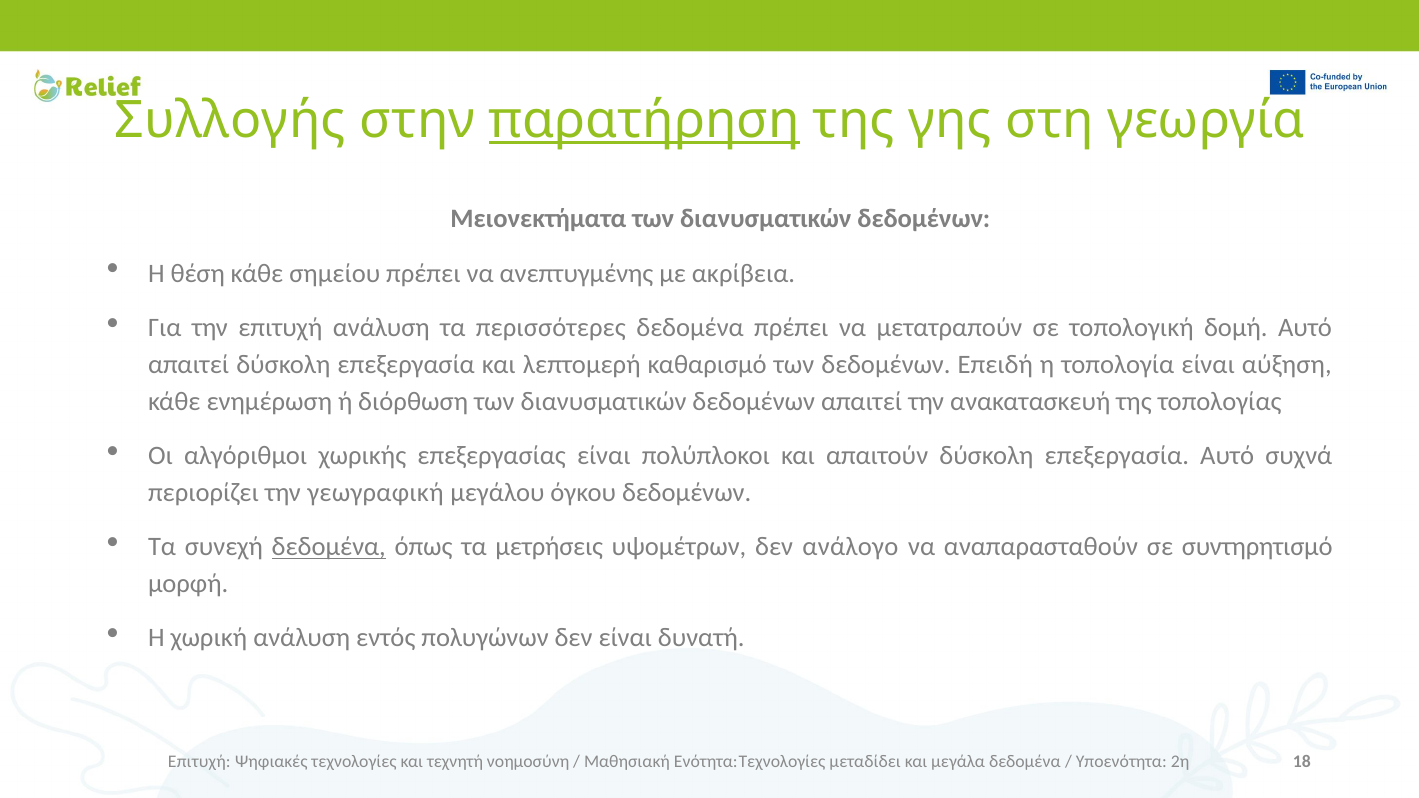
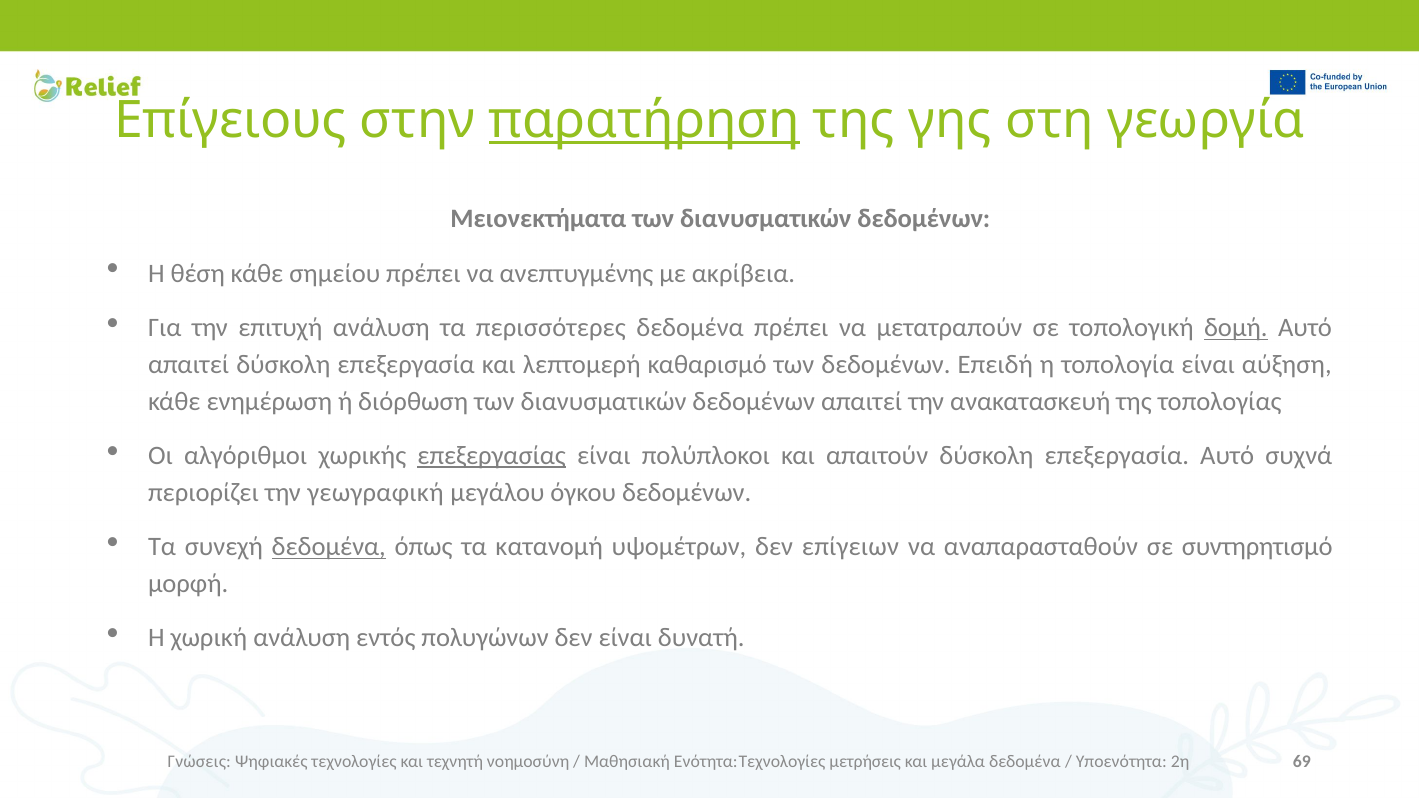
Συλλογής: Συλλογής -> Επίγειους (231, 120)
δομή underline: none -> present (1236, 328)
επεξεργασίας underline: none -> present (492, 456)
μετρήσεις: μετρήσεις -> κατανομή (549, 547)
ανάλογο: ανάλογο -> επίγειων (850, 547)
Επιτυχή: Επιτυχή -> Γνώσεις (199, 762)
μεταδίδει: μεταδίδει -> μετρήσεις (865, 762)
18: 18 -> 69 (1302, 762)
